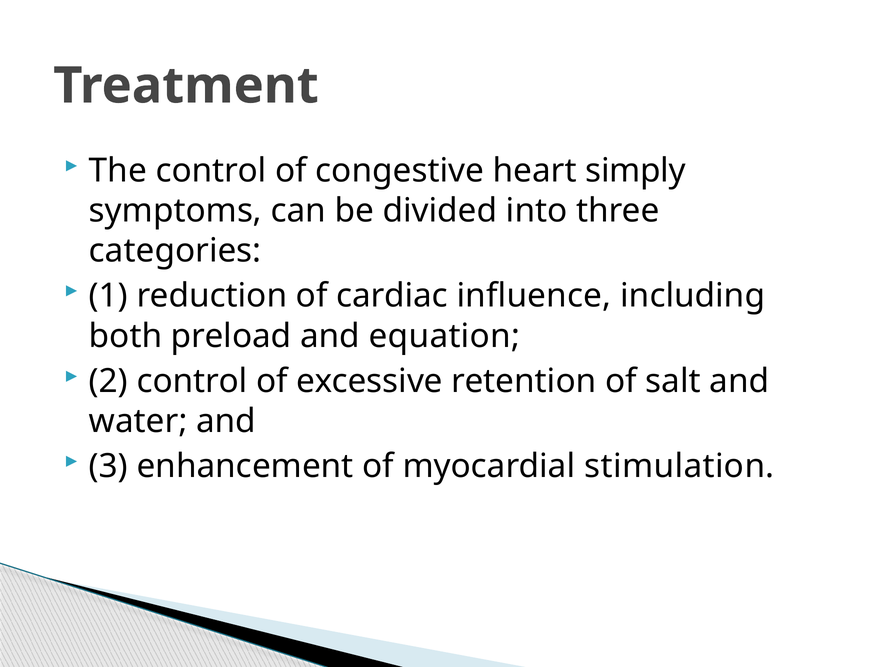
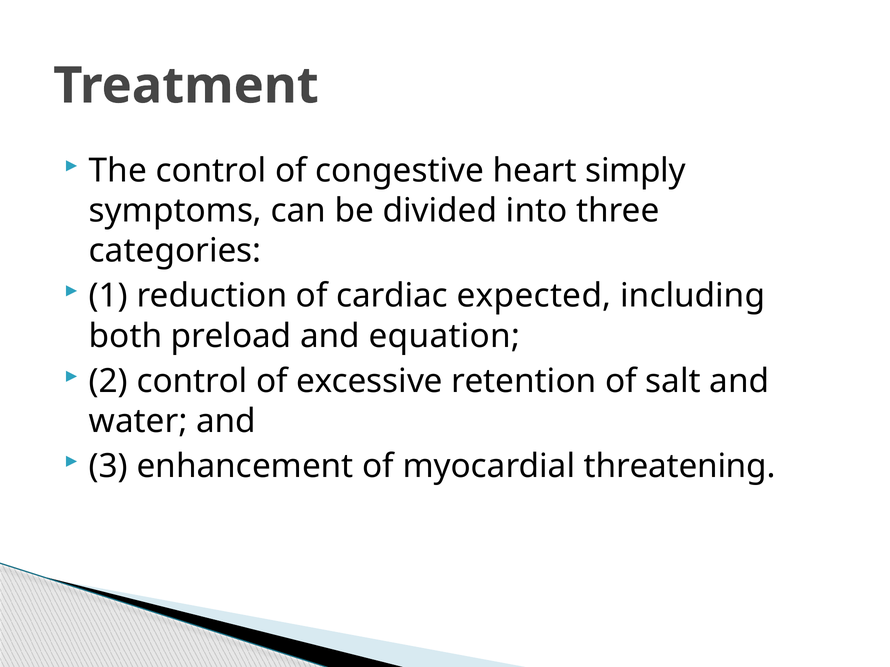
influence: influence -> expected (534, 296)
stimulation: stimulation -> threatening (680, 466)
